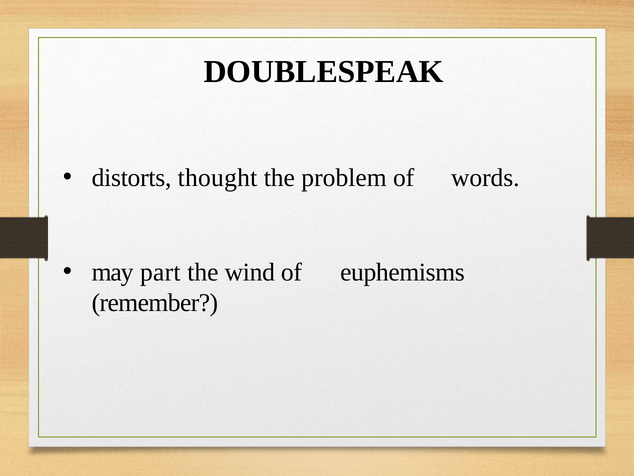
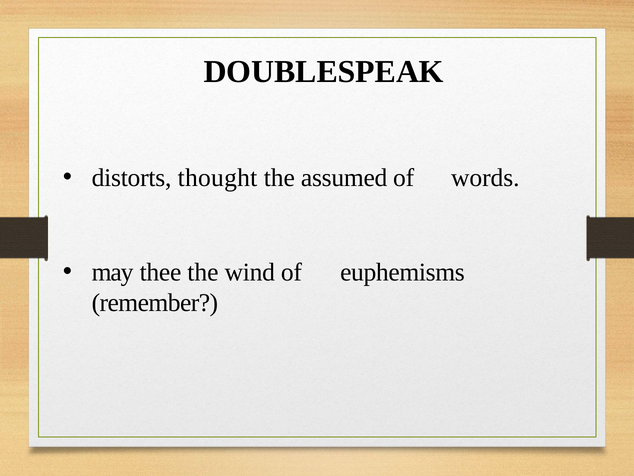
problem: problem -> assumed (344, 178)
part: part -> thee (161, 272)
